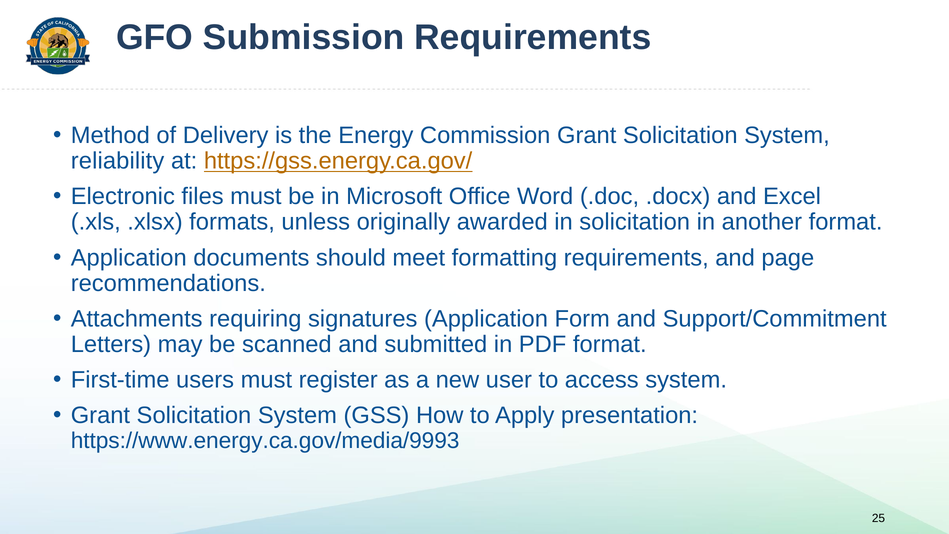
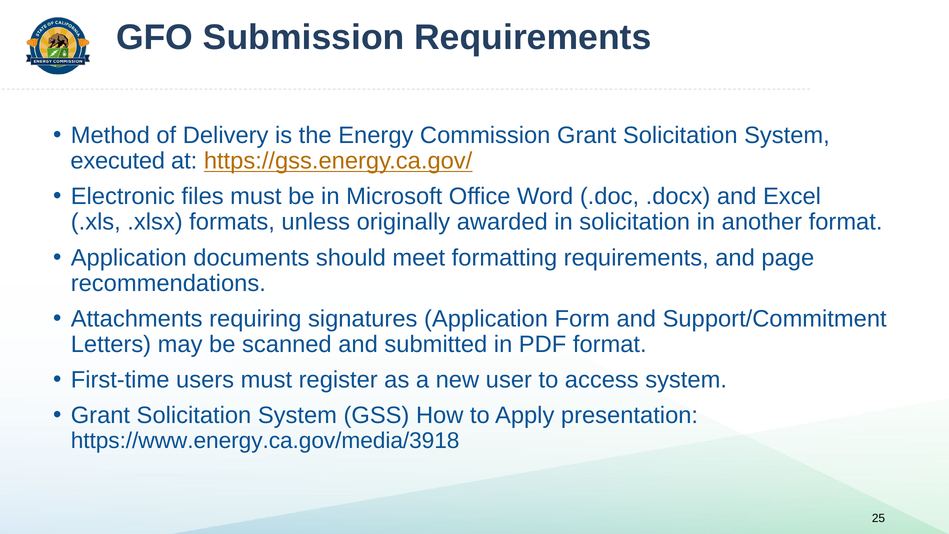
reliability: reliability -> executed (118, 161)
https://www.energy.ca.gov/media/9993: https://www.energy.ca.gov/media/9993 -> https://www.energy.ca.gov/media/3918 (265, 440)
